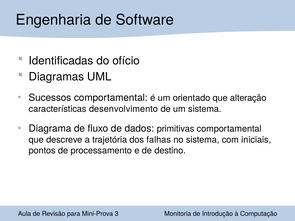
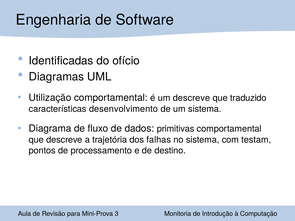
Sucessos: Sucessos -> Utilização (50, 98)
um orientado: orientado -> descreve (191, 98)
alteração: alteração -> traduzido (248, 98)
iniciais: iniciais -> testam (256, 140)
